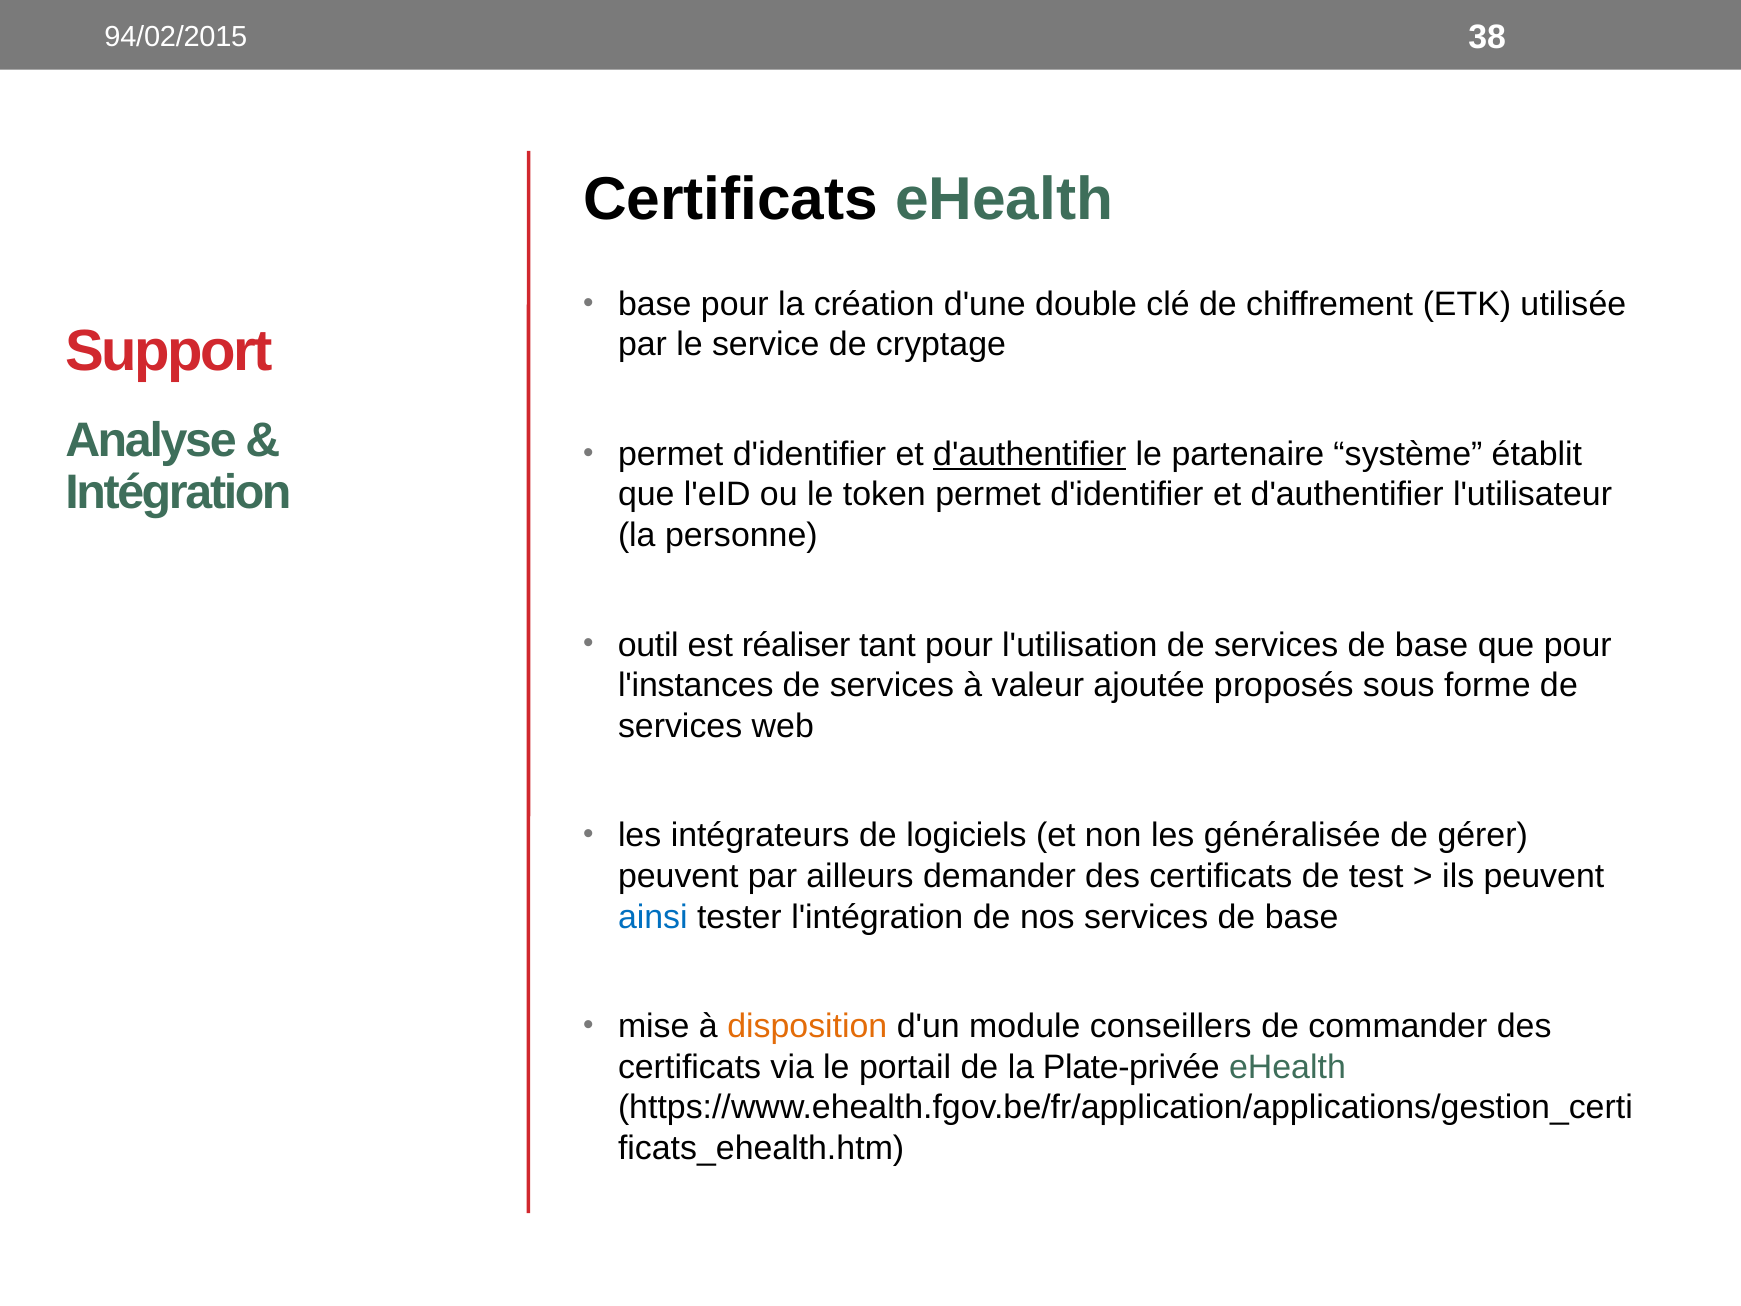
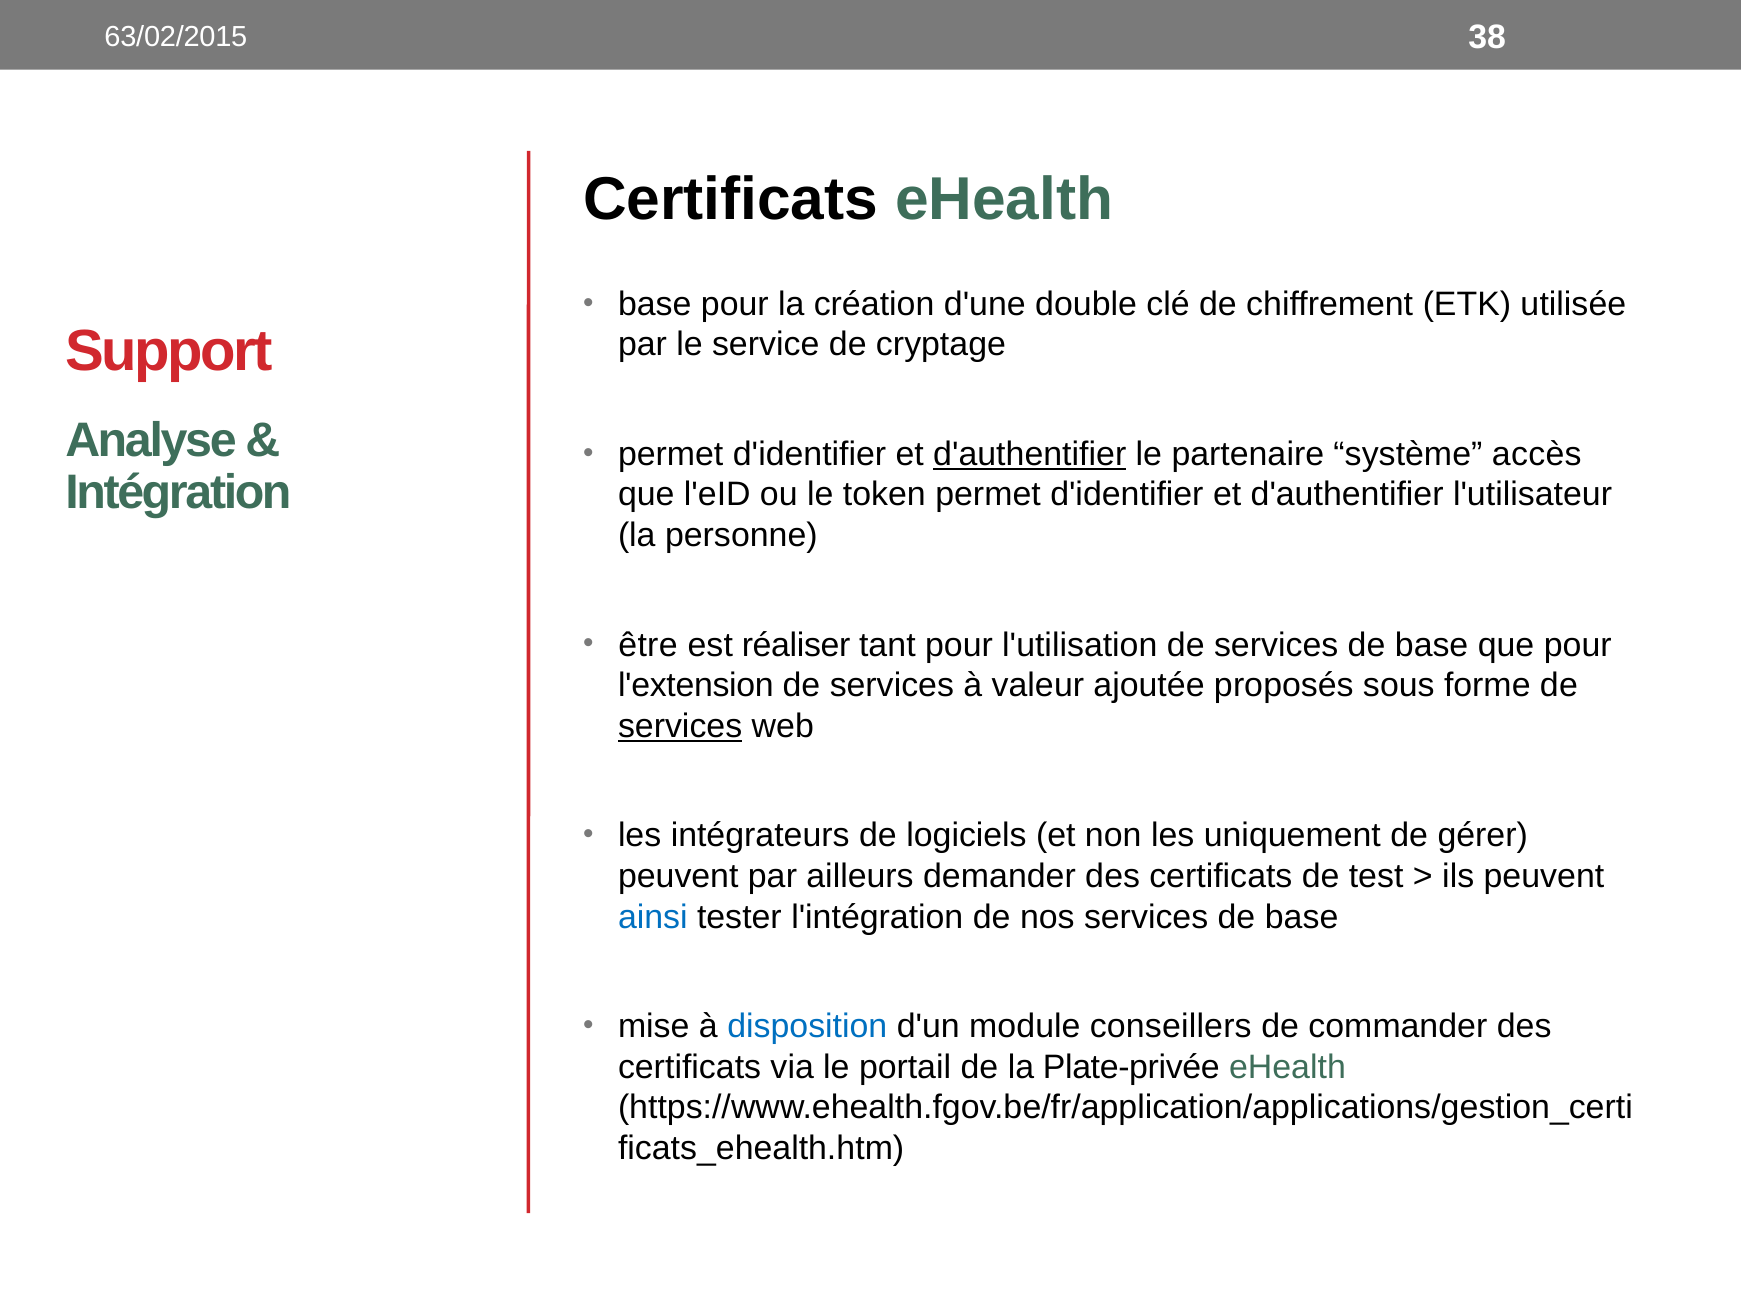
94/02/2015: 94/02/2015 -> 63/02/2015 (176, 37)
établit: établit -> accès (1537, 454)
outil: outil -> être (648, 645)
l'instances: l'instances -> l'extension (696, 685)
services underline: none -> present (680, 726)
généralisée: généralisée -> uniquement (1292, 835)
disposition colour: orange -> blue (807, 1026)
